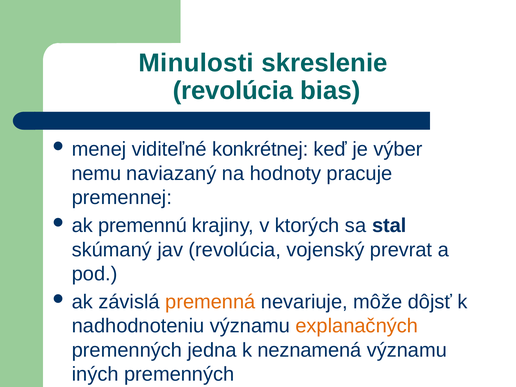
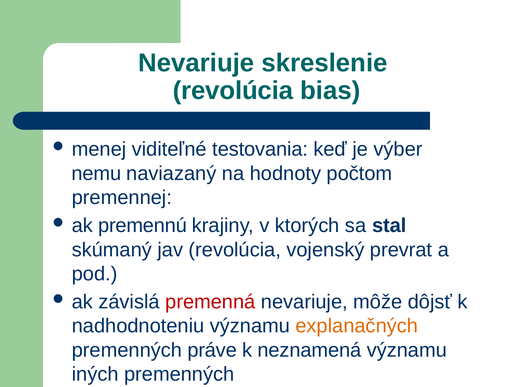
Minulosti: Minulosti -> Nevariuje (196, 63)
konkrétnej: konkrétnej -> testovania (260, 149)
pracuje: pracuje -> počtom (359, 173)
premenná colour: orange -> red (210, 302)
jedna: jedna -> práve (212, 350)
